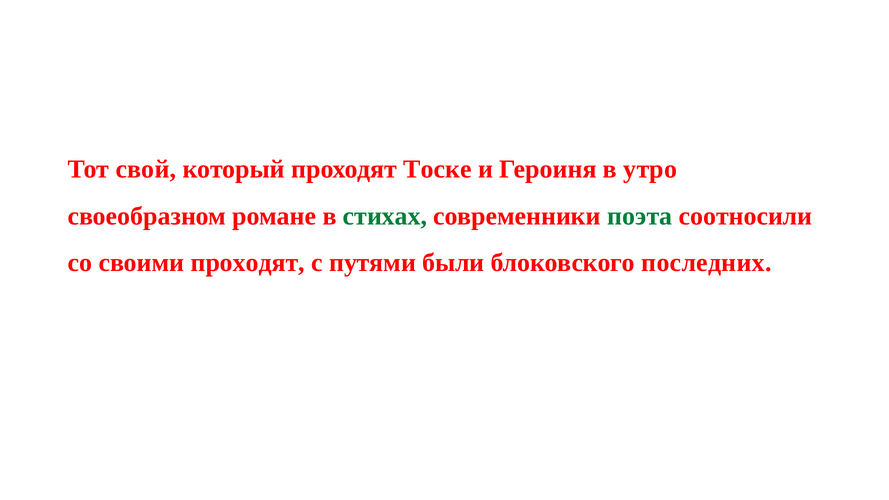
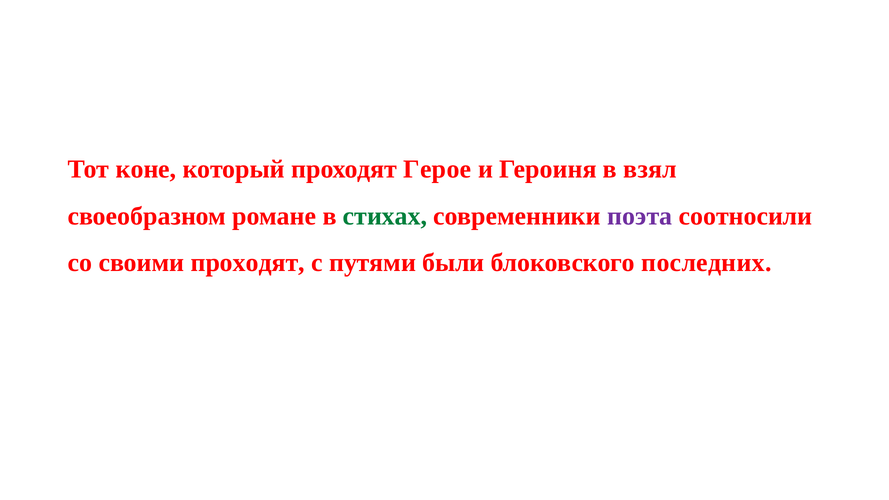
свой: свой -> коне (146, 169)
Тоске: Тоске -> Герое (437, 169)
утро: утро -> взял (650, 169)
поэта colour: green -> purple (640, 216)
